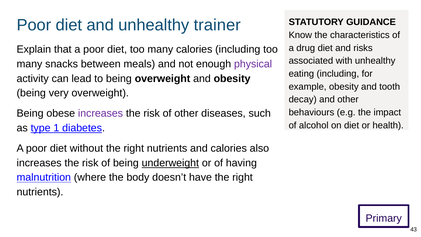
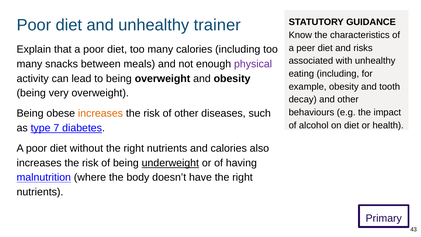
drug: drug -> peer (306, 48)
increases colour: purple -> orange (100, 113)
1: 1 -> 7 (56, 128)
